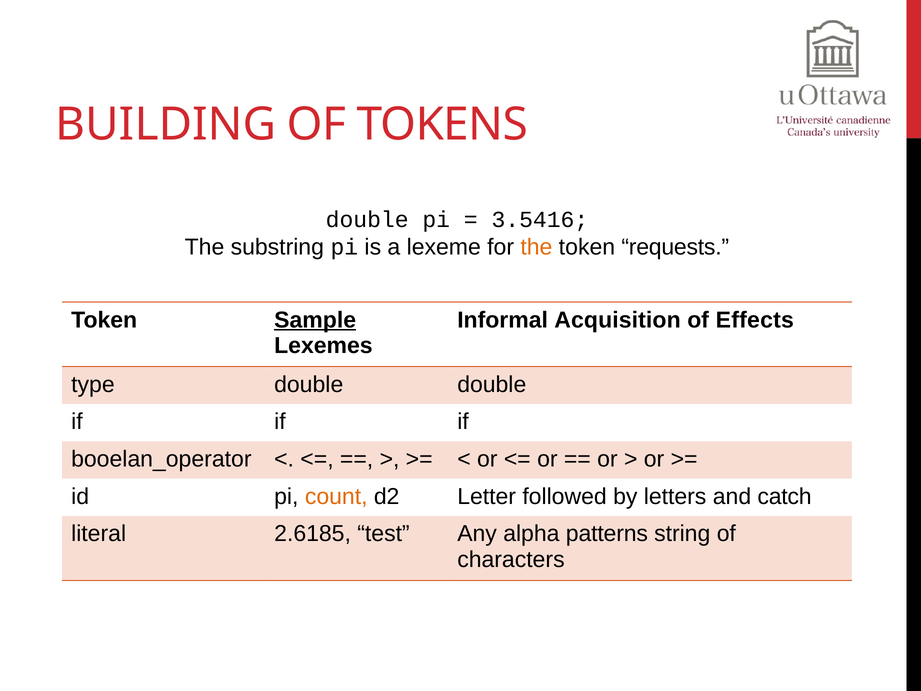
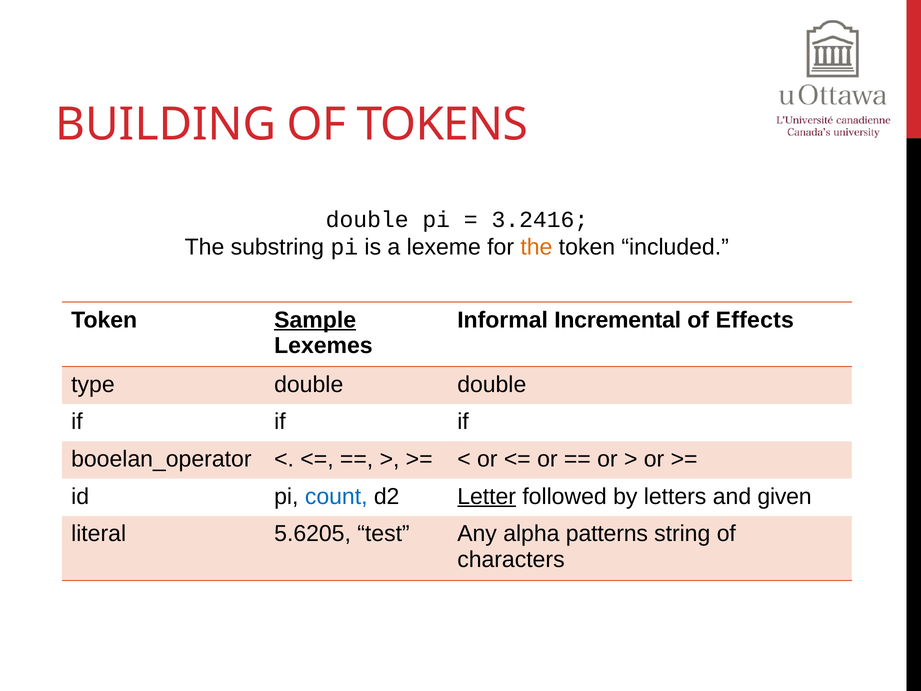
3.5416: 3.5416 -> 3.2416 (540, 219)
requests: requests -> included (675, 247)
Acquisition: Acquisition -> Incremental (618, 320)
count colour: orange -> blue (336, 496)
Letter underline: none -> present (487, 496)
catch: catch -> given (785, 496)
2.6185: 2.6185 -> 5.6205 (313, 534)
